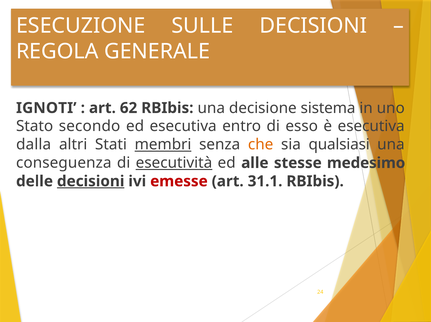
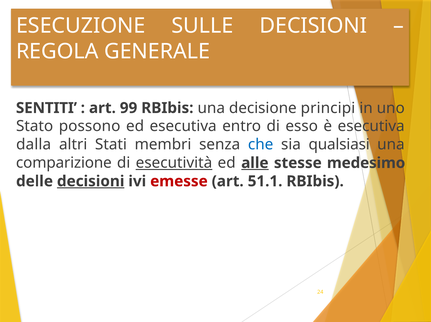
IGNOTI: IGNOTI -> SENTITI (46, 108)
62: 62 -> 99 (129, 108)
sistema: sistema -> principi (328, 108)
secondo: secondo -> possono (90, 126)
membri underline: present -> none (163, 145)
che colour: orange -> blue (261, 145)
conseguenza: conseguenza -> comparizione (64, 163)
alle underline: none -> present (255, 163)
31.1: 31.1 -> 51.1 (265, 181)
